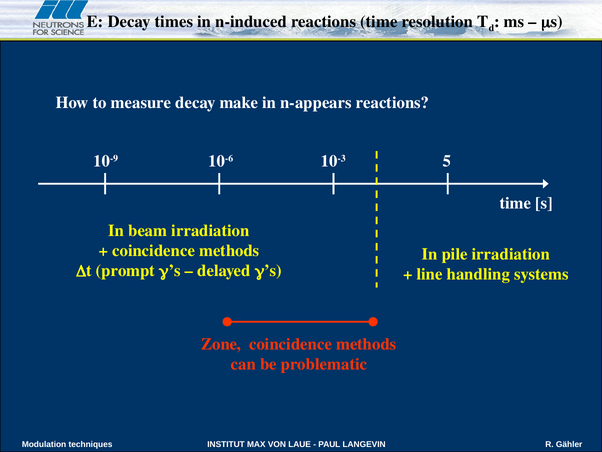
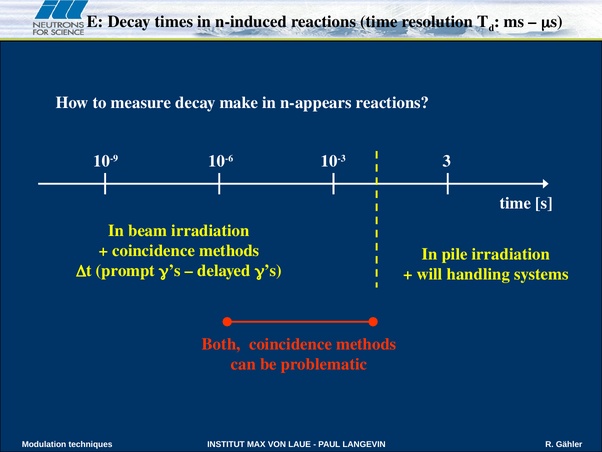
5: 5 -> 3 (447, 161)
line: line -> will (430, 274)
Zone: Zone -> Both (221, 344)
